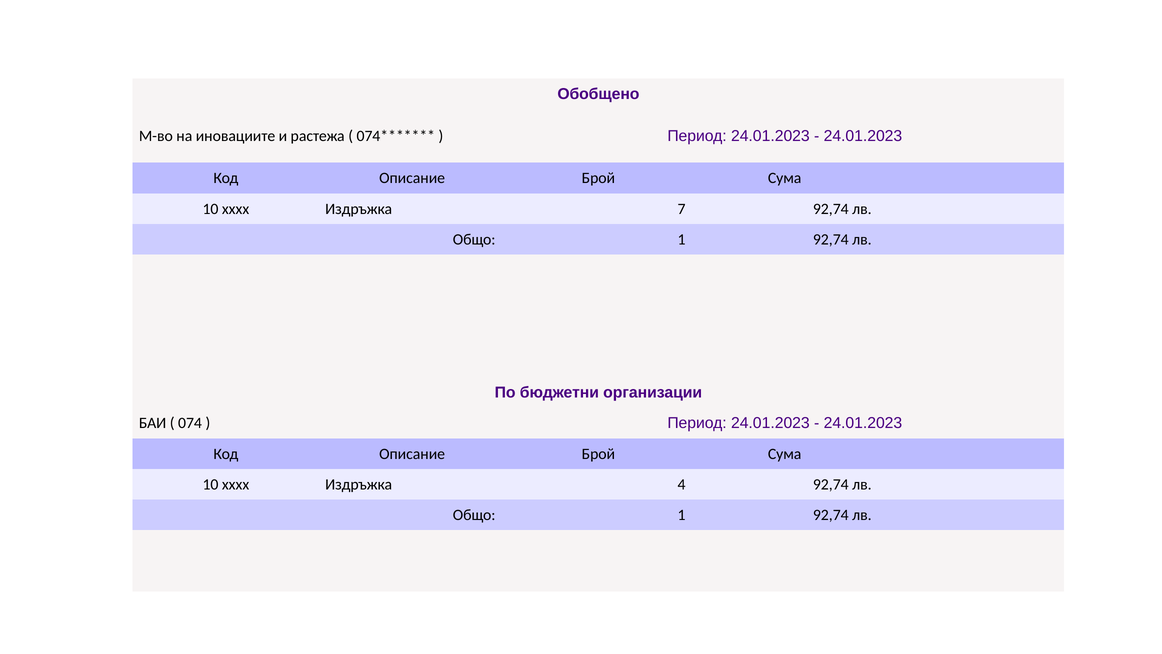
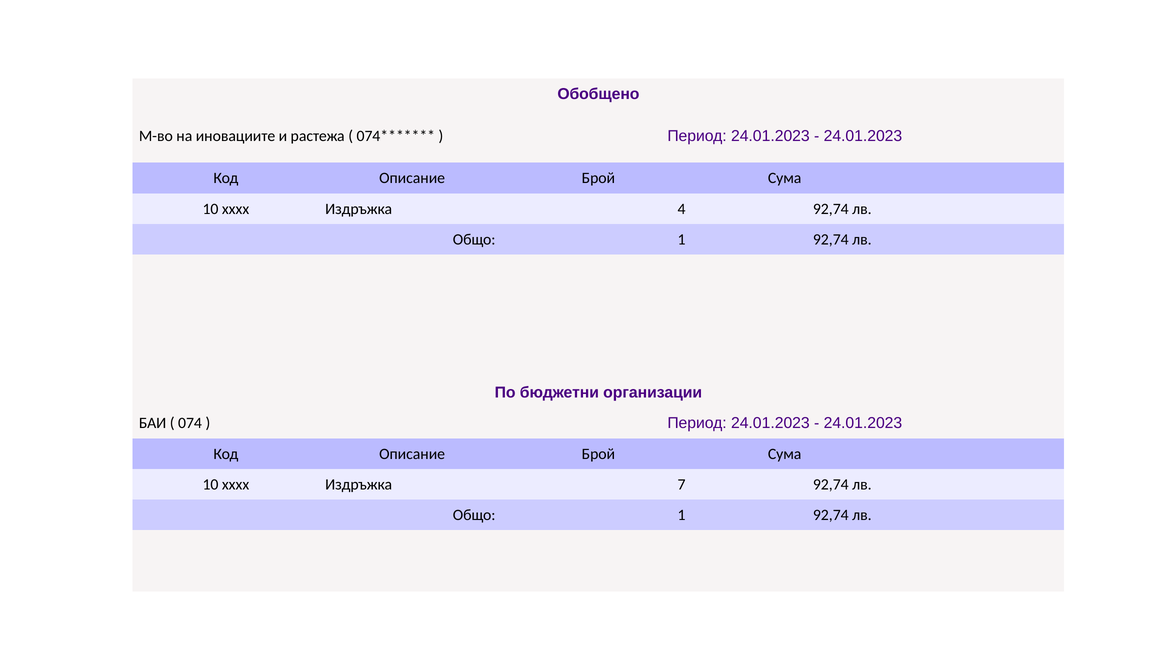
7: 7 -> 4 (682, 209)
4: 4 -> 7 (682, 484)
